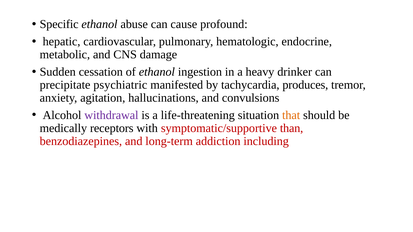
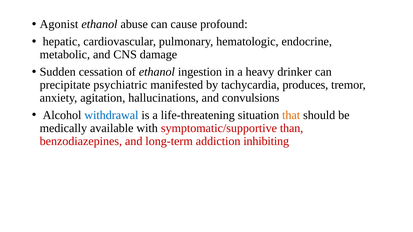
Specific: Specific -> Agonist (59, 24)
withdrawal colour: purple -> blue (111, 115)
receptors: receptors -> available (112, 128)
including: including -> inhibiting (266, 141)
